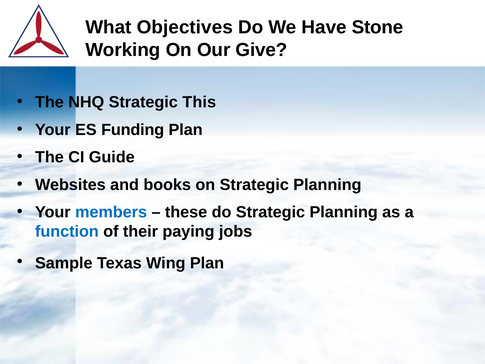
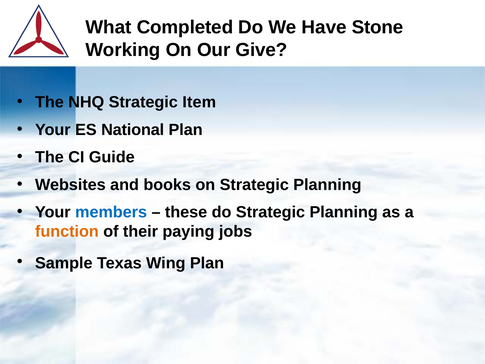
Objectives: Objectives -> Completed (185, 27)
This: This -> Item (199, 102)
Funding: Funding -> National (133, 130)
function colour: blue -> orange (67, 231)
